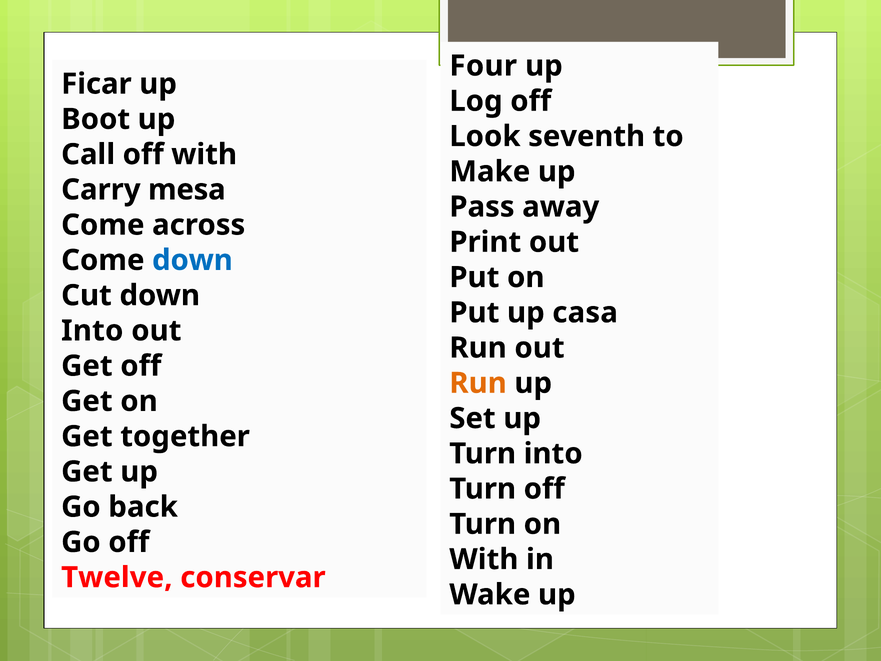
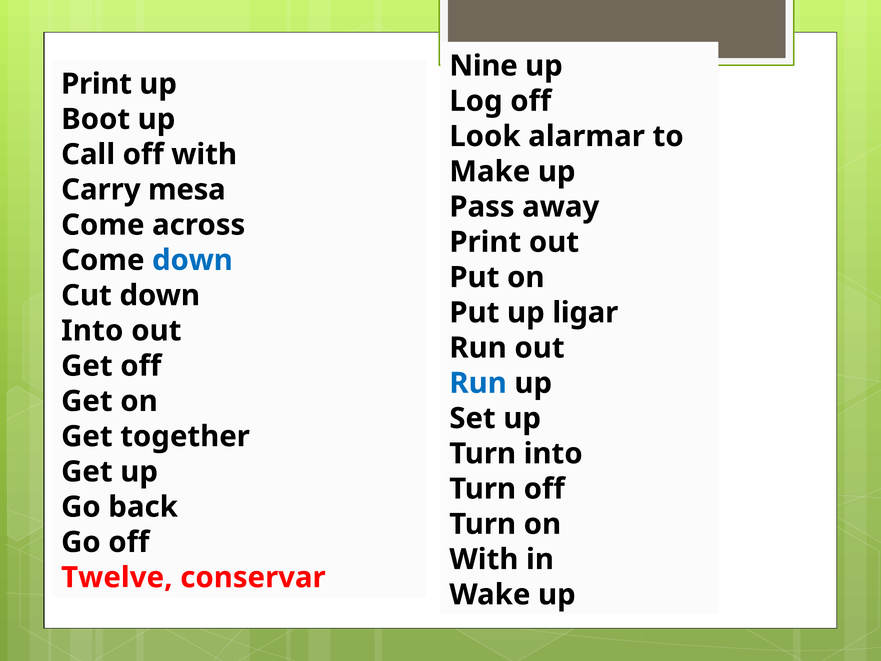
Four: Four -> Nine (484, 66)
Ficar: Ficar -> Print (97, 84)
seventh: seventh -> alarmar (587, 136)
casa: casa -> ligar (585, 313)
Run colour: orange -> blue (478, 383)
